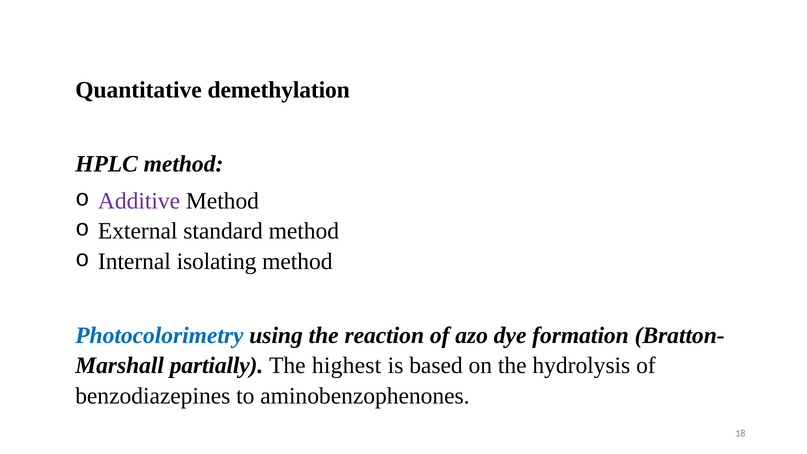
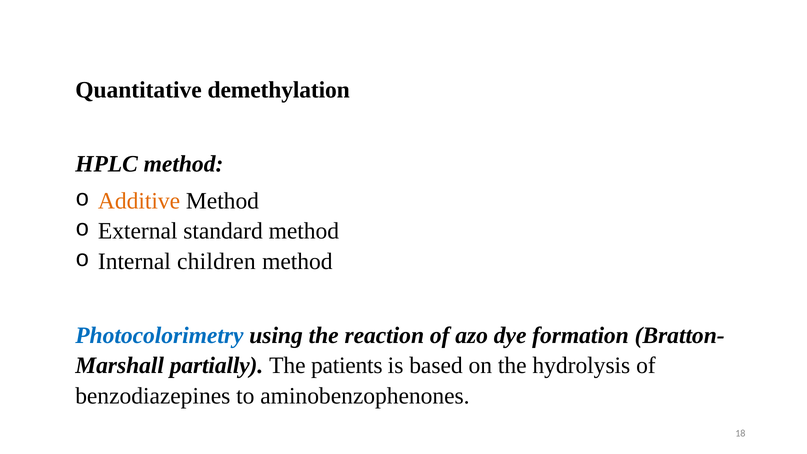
Additive colour: purple -> orange (139, 201)
isolating: isolating -> children (216, 261)
highest: highest -> patients (347, 366)
